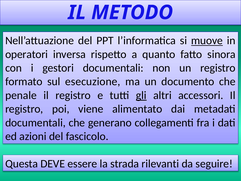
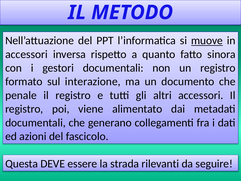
operatori: operatori -> accessori (26, 54)
esecuzione: esecuzione -> interazione (93, 82)
gli underline: present -> none (141, 95)
